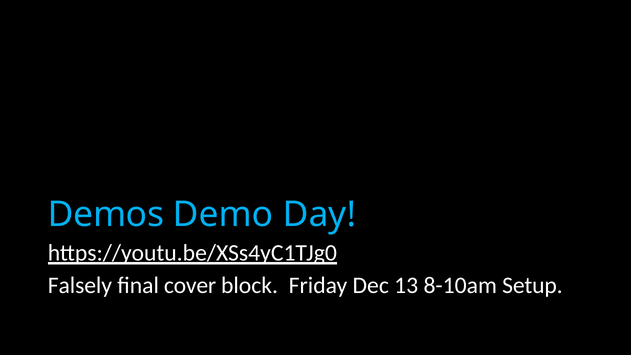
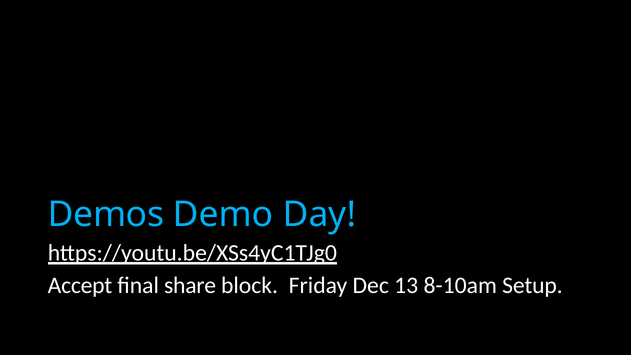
Falsely: Falsely -> Accept (80, 285)
cover: cover -> share (190, 285)
